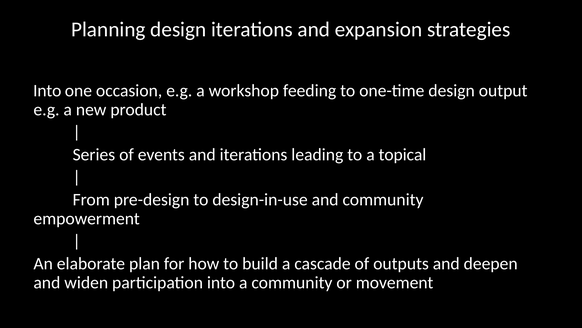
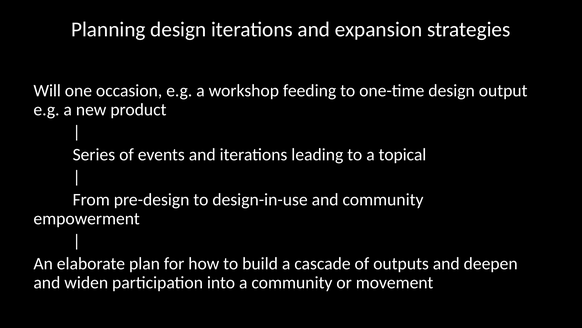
Into: Into -> Will (47, 90)
